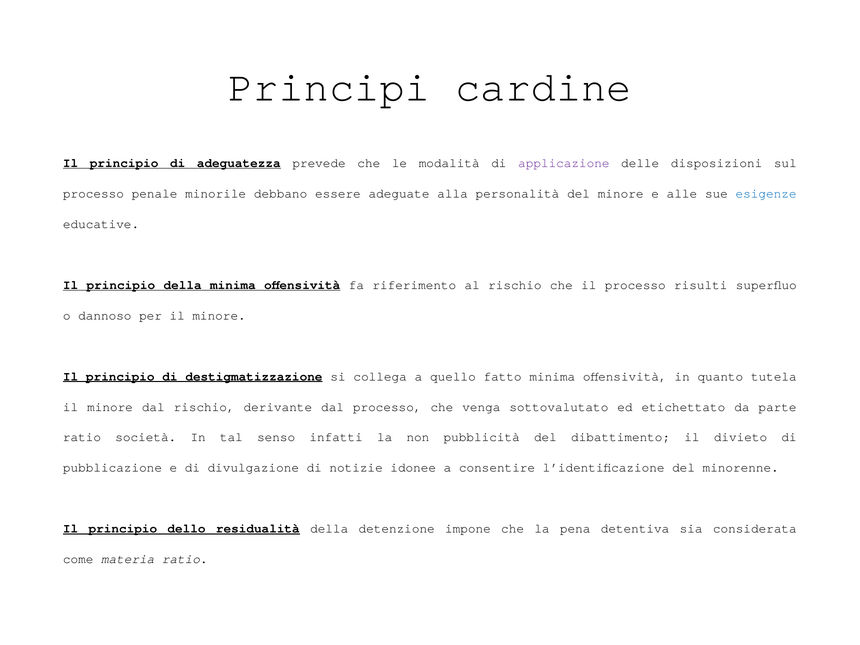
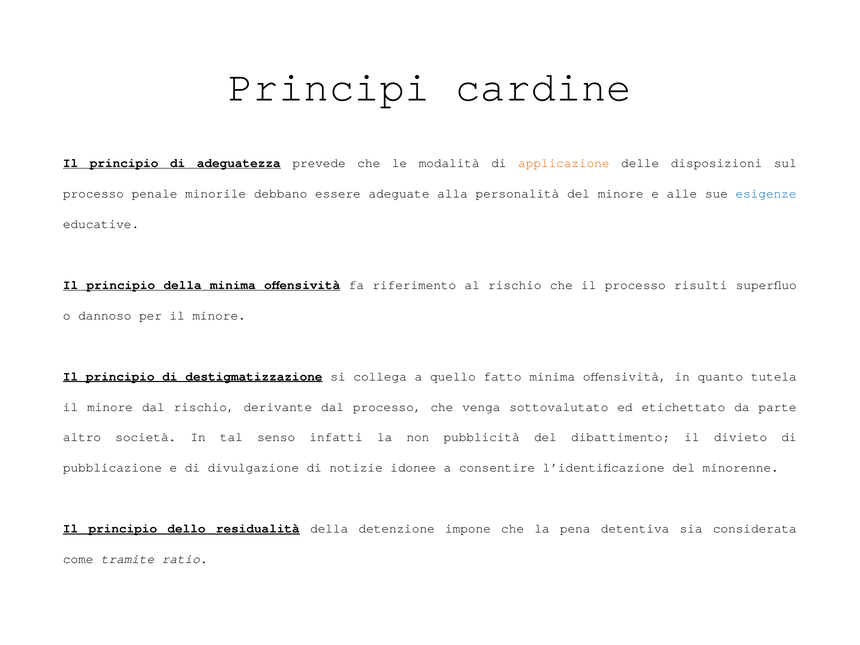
applicazione colour: purple -> orange (564, 163)
ratio: ratio -> altro (82, 437)
materia: materia -> tramite (128, 559)
